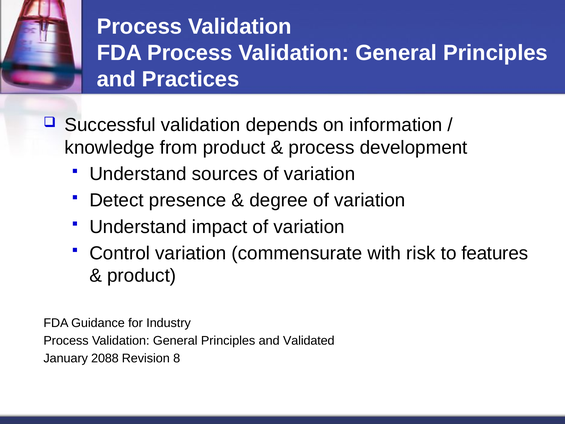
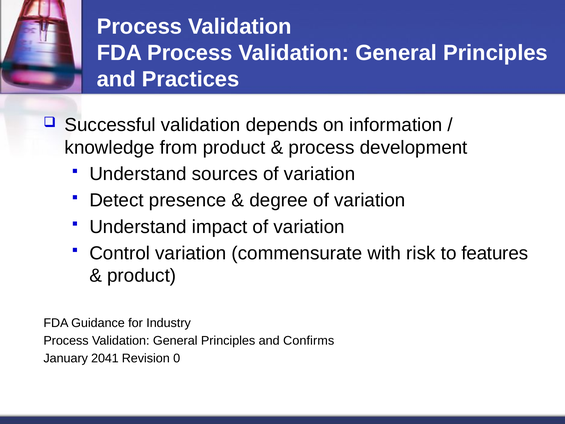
Validated: Validated -> Confirms (309, 340)
2088: 2088 -> 2041 (105, 358)
8: 8 -> 0 (177, 358)
